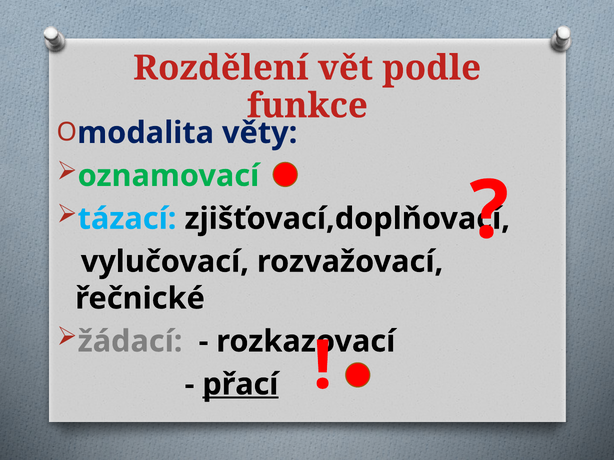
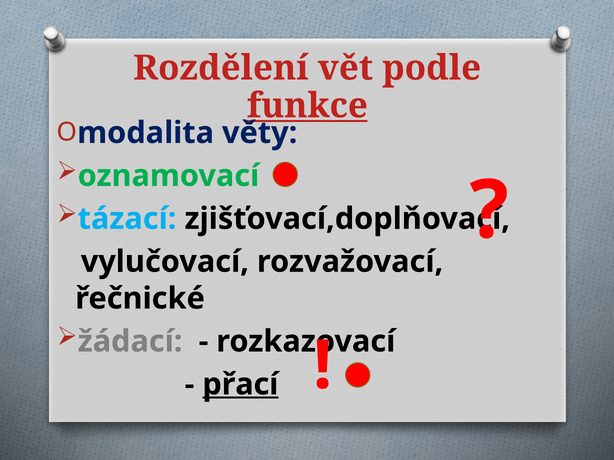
funkce underline: none -> present (307, 106)
